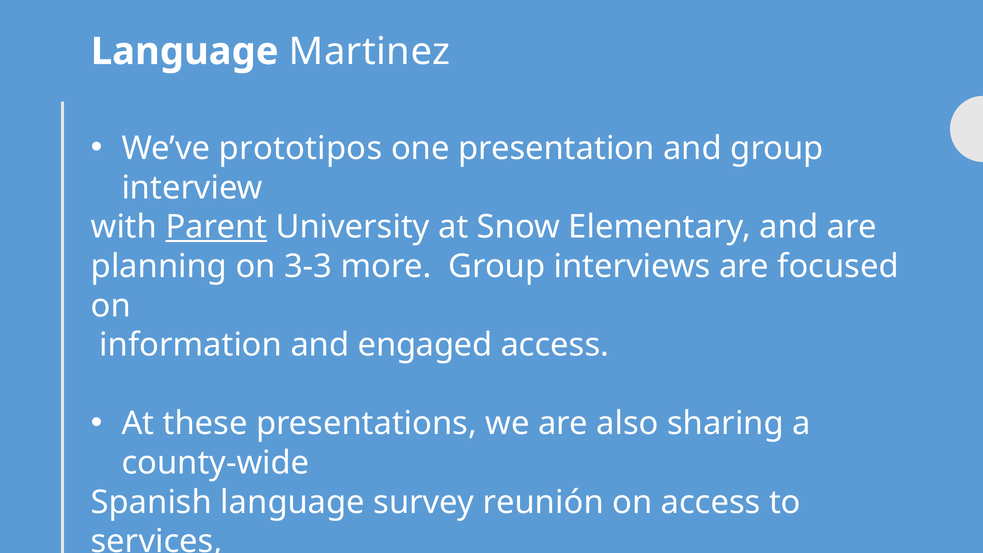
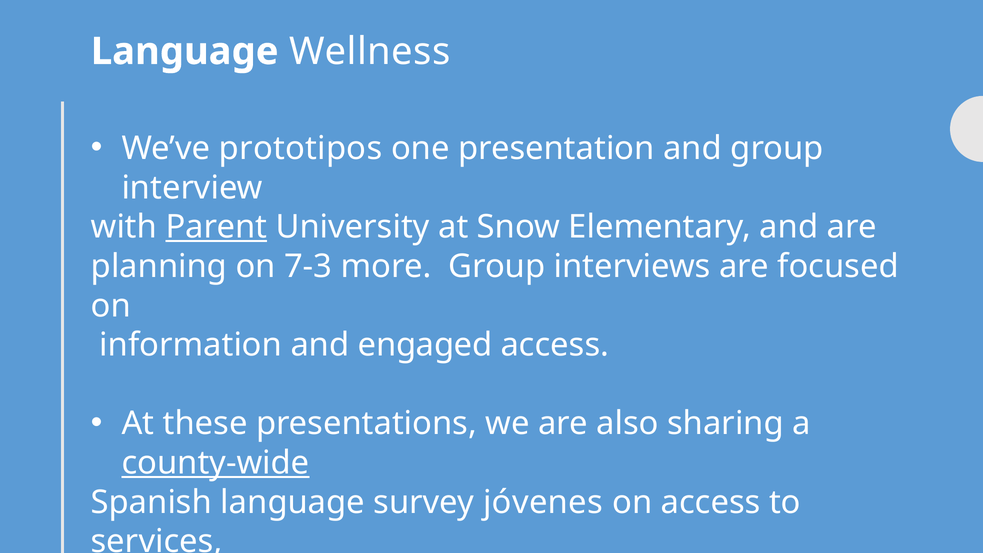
Martinez: Martinez -> Wellness (370, 51)
3-3: 3-3 -> 7-3 (308, 266)
county-wide underline: none -> present (216, 463)
reunión: reunión -> jóvenes (543, 502)
